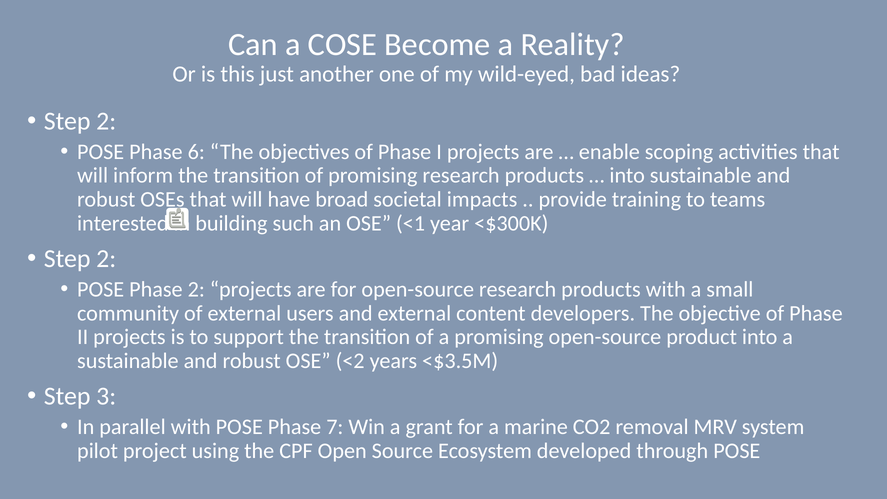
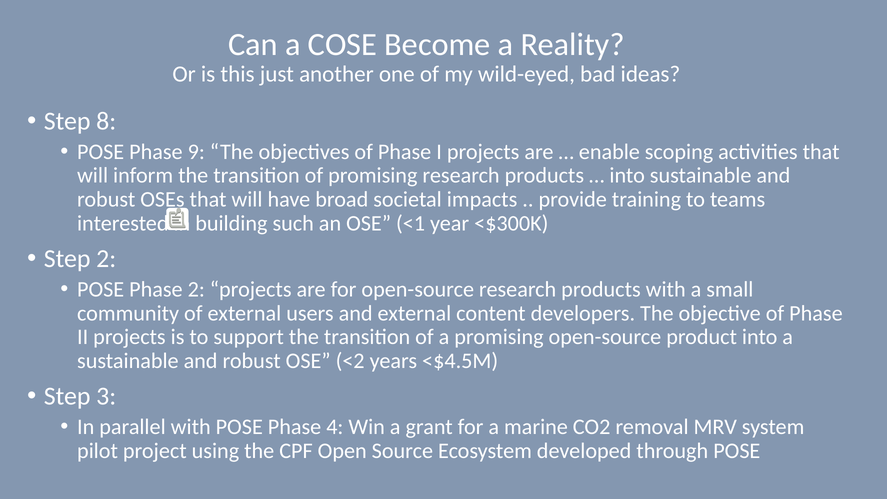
2: 2 -> 8 (106, 121)
6: 6 -> 9 (196, 152)
<$3.5M: <$3.5M -> <$4.5M (460, 361)
7: 7 -> 4 (335, 427)
